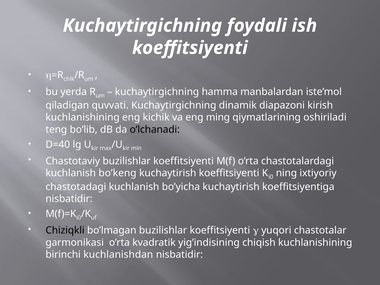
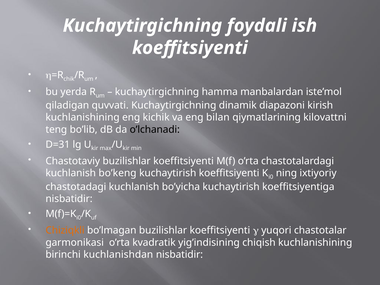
ming: ming -> bilan (218, 117)
oshiriladi: oshiriladi -> kilovattni (325, 117)
D=40: D=40 -> D=31 (58, 144)
Chiziqkli colour: black -> orange (65, 230)
